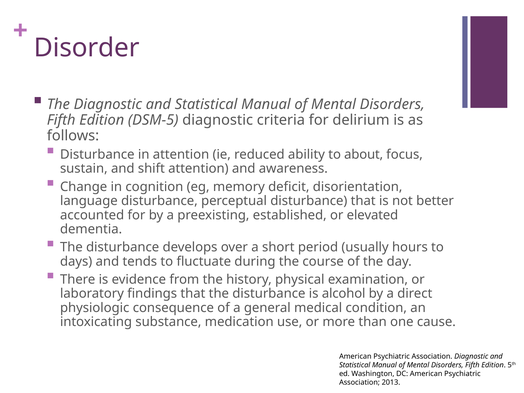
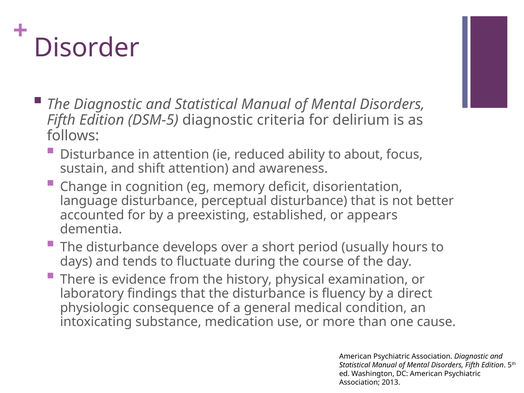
elevated: elevated -> appears (372, 215)
alcohol: alcohol -> fluency (344, 294)
